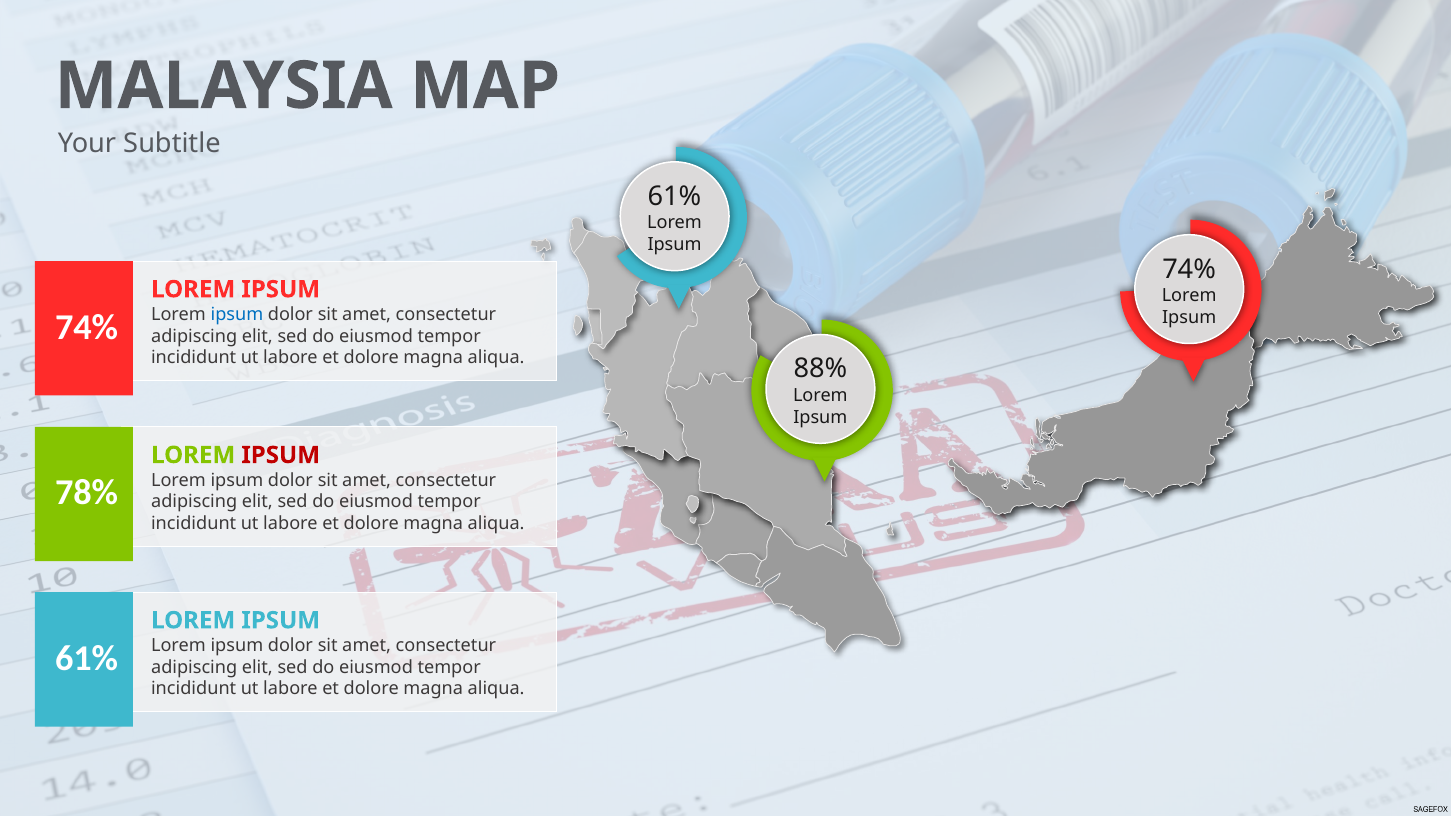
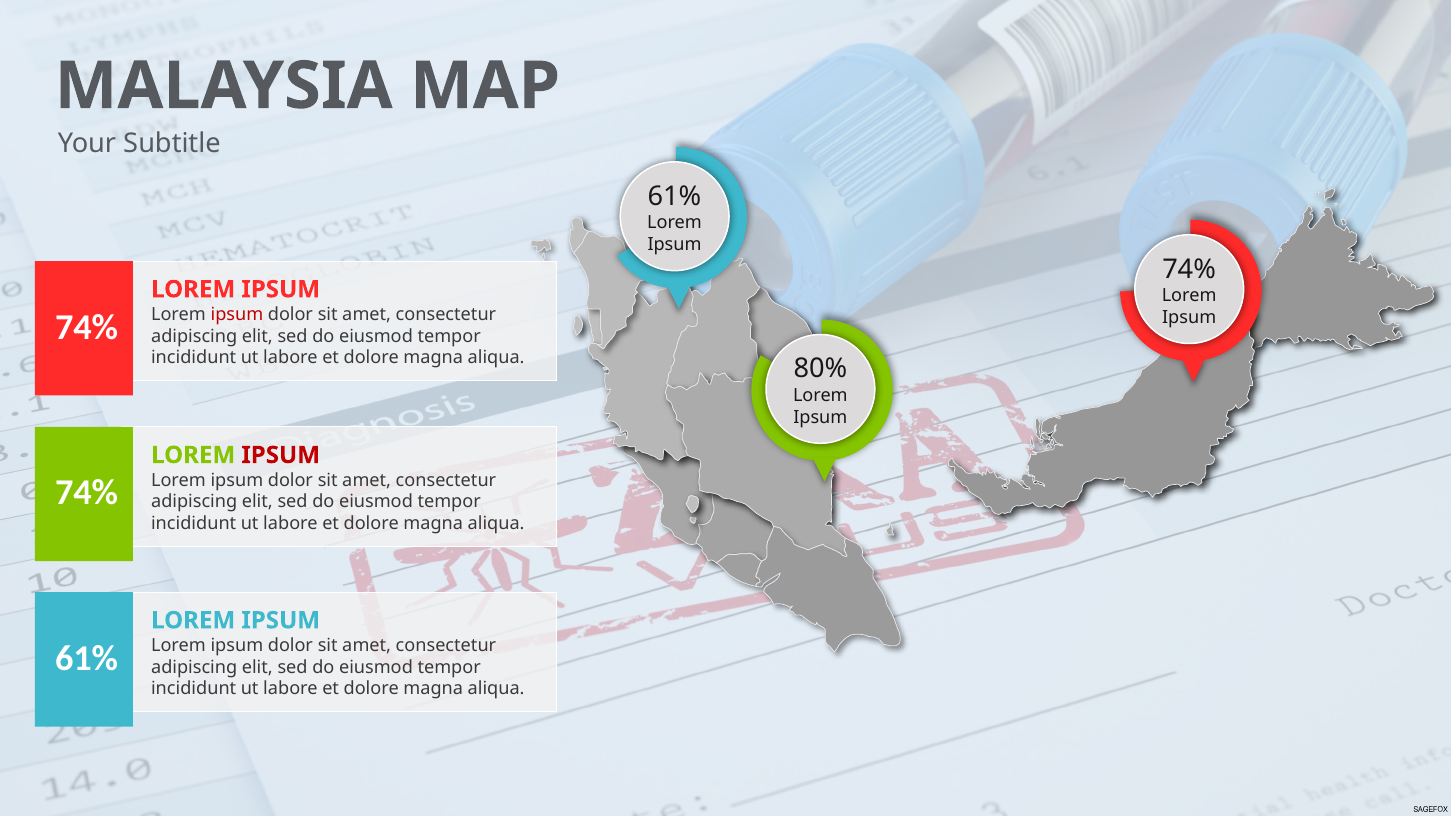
ipsum colour: blue -> red (237, 314)
88%: 88% -> 80% (820, 369)
78%: 78% -> 74% (87, 493)
